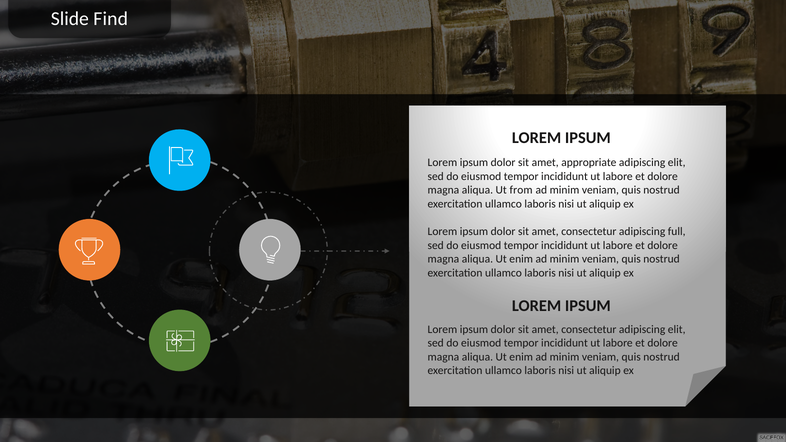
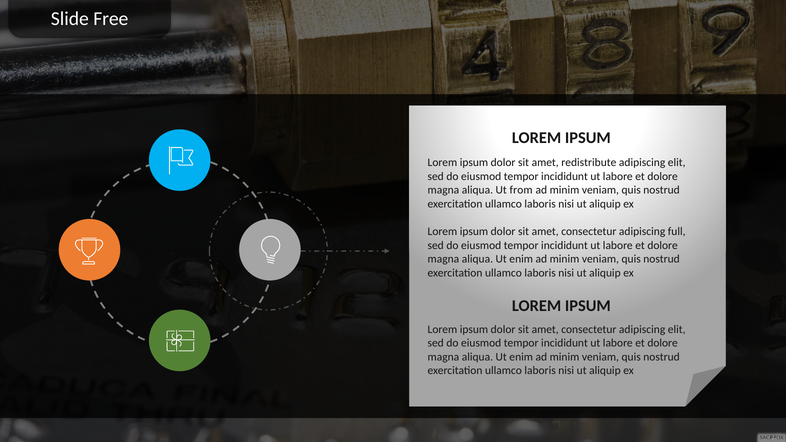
Find: Find -> Free (111, 19)
appropriate: appropriate -> redistribute (589, 163)
